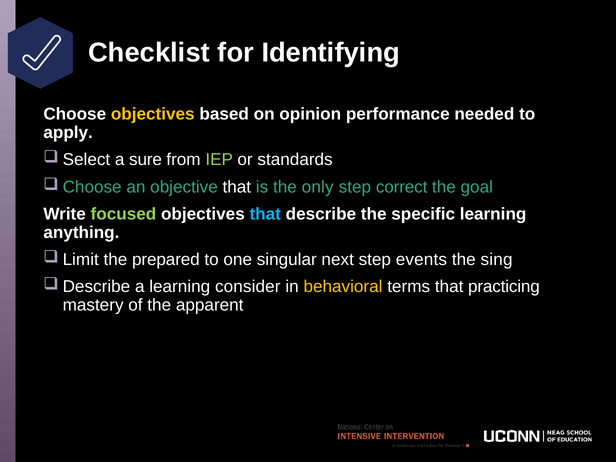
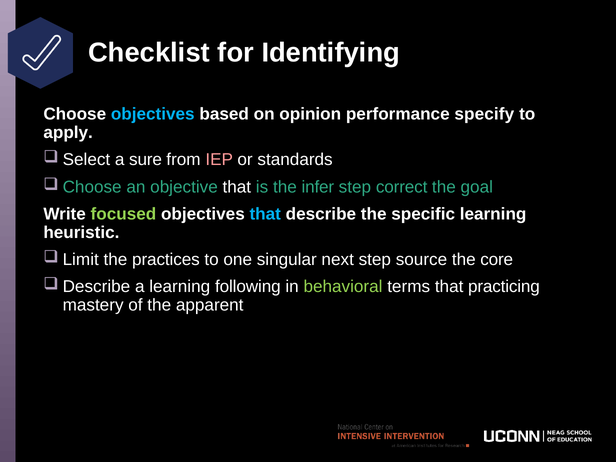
objectives colour: yellow -> light blue (153, 114)
needed: needed -> specify (484, 114)
IEP colour: light green -> pink (219, 160)
only: only -> infer (318, 187)
anything: anything -> heuristic (81, 232)
prepared: prepared -> practices (166, 259)
events: events -> source (421, 259)
sing: sing -> core (497, 259)
consider: consider -> following (248, 286)
behavioral colour: yellow -> light green (343, 286)
